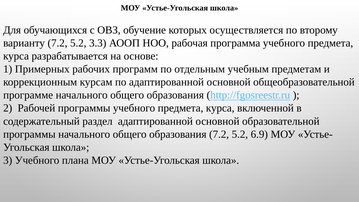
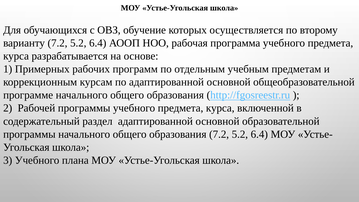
варианту 7.2 5.2 3.3: 3.3 -> 6.4 (98, 43)
образования 7.2 5.2 6.9: 6.9 -> 6.4 (259, 134)
